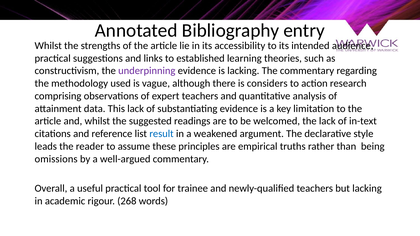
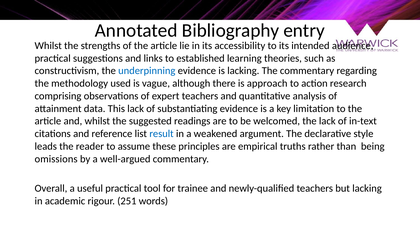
underpinning colour: purple -> blue (147, 71)
considers: considers -> approach (267, 83)
268: 268 -> 251 (127, 201)
